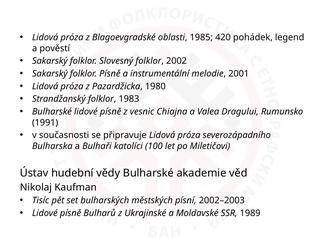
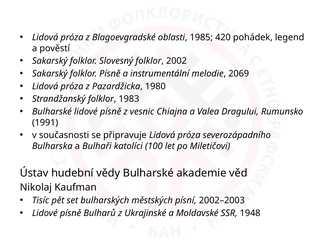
2001: 2001 -> 2069 (239, 74)
1989: 1989 -> 1948 (250, 213)
